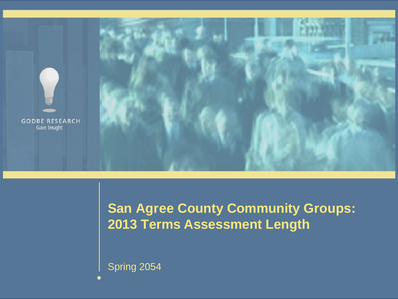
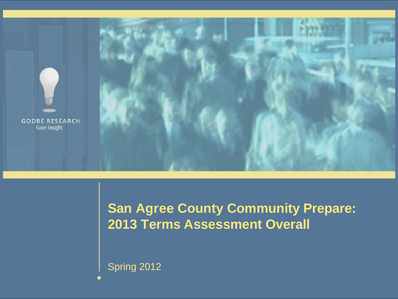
Groups: Groups -> Prepare (330, 208)
Length: Length -> Overall (288, 224)
2054: 2054 -> 2012 (150, 266)
